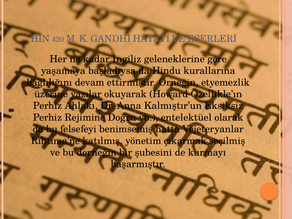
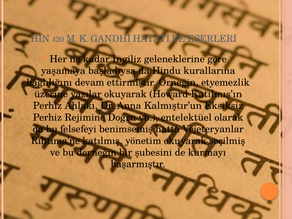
Özellikle’ın: Özellikle’ın -> Katılmış’ın (216, 94)
yönetim çıkarmak: çıkarmak -> okuyarak (185, 141)
